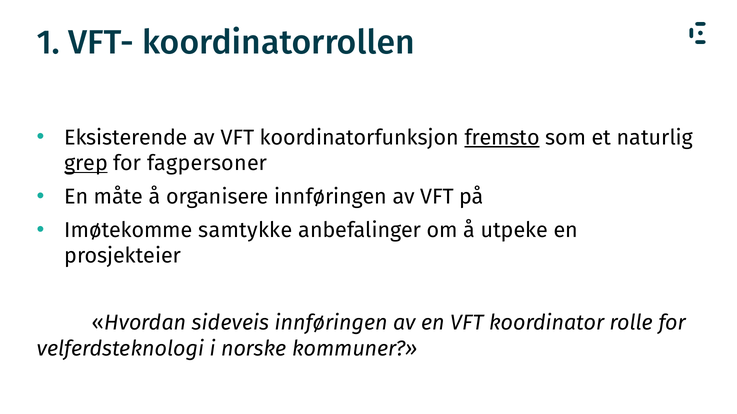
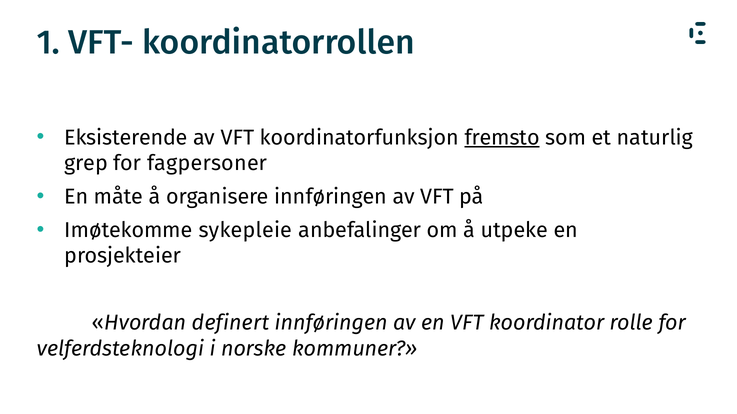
grep underline: present -> none (86, 163)
samtykke: samtykke -> sykepleie (245, 230)
sideveis: sideveis -> definert (231, 323)
